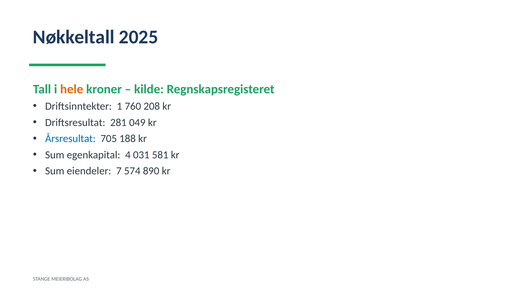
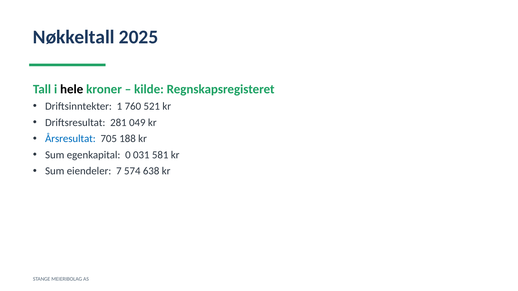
hele colour: orange -> black (72, 89)
208: 208 -> 521 (152, 107)
4: 4 -> 0 (128, 155)
890: 890 -> 638 (151, 171)
